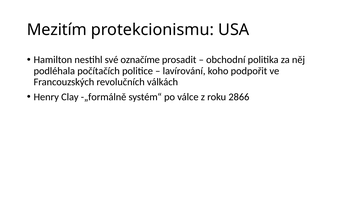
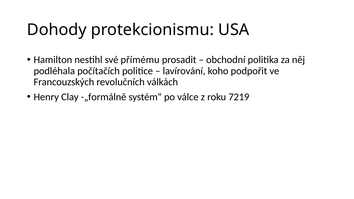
Mezitím: Mezitím -> Dohody (57, 30)
označíme: označíme -> přímému (140, 60)
2866: 2866 -> 7219 (239, 97)
